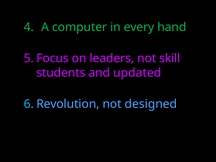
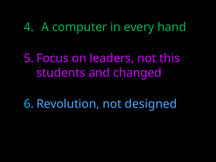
skill: skill -> this (170, 58)
updated: updated -> changed (137, 73)
